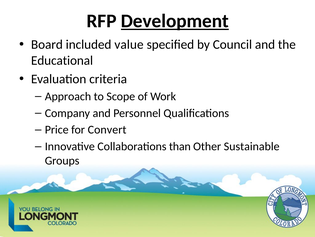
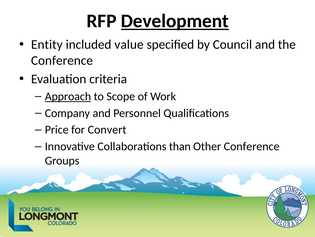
Board: Board -> Entity (47, 44)
Educational: Educational -> Conference (62, 60)
Approach underline: none -> present (68, 96)
Other Sustainable: Sustainable -> Conference (252, 146)
